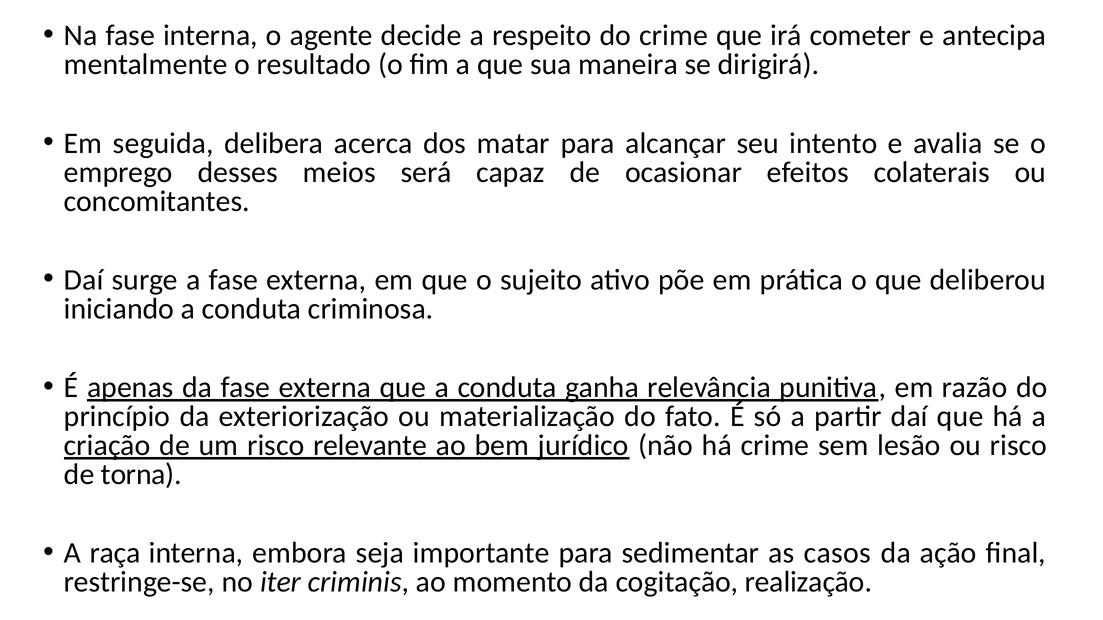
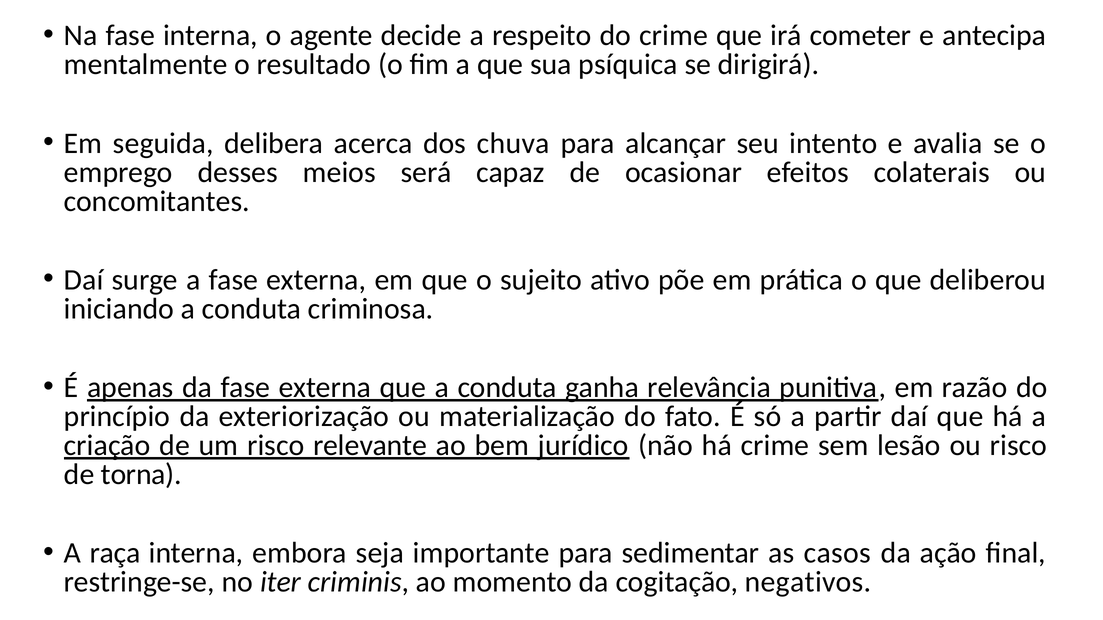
maneira: maneira -> psíquica (628, 65)
matar: matar -> chuva (513, 143)
realização: realização -> negativos (808, 583)
